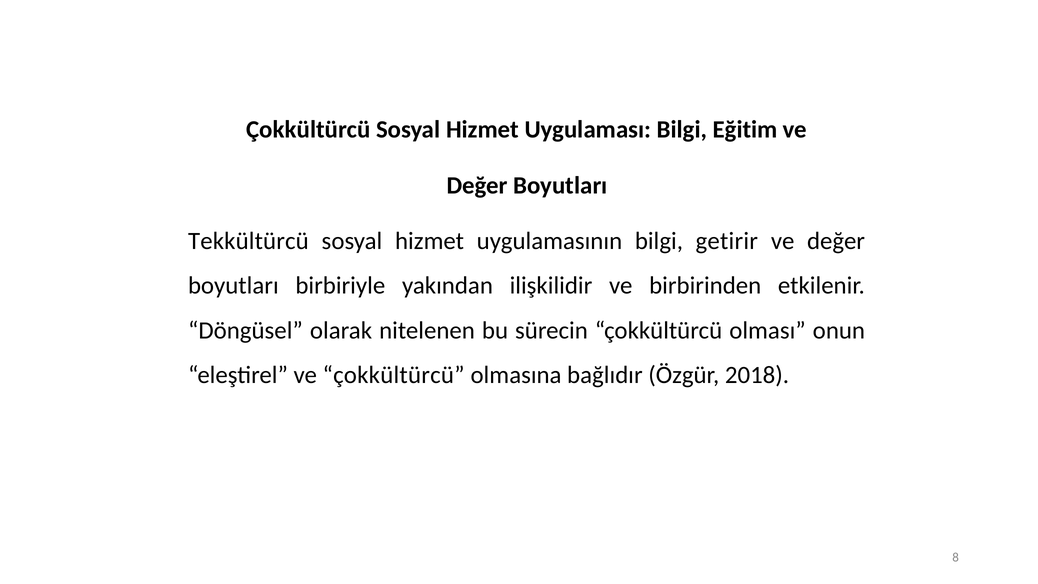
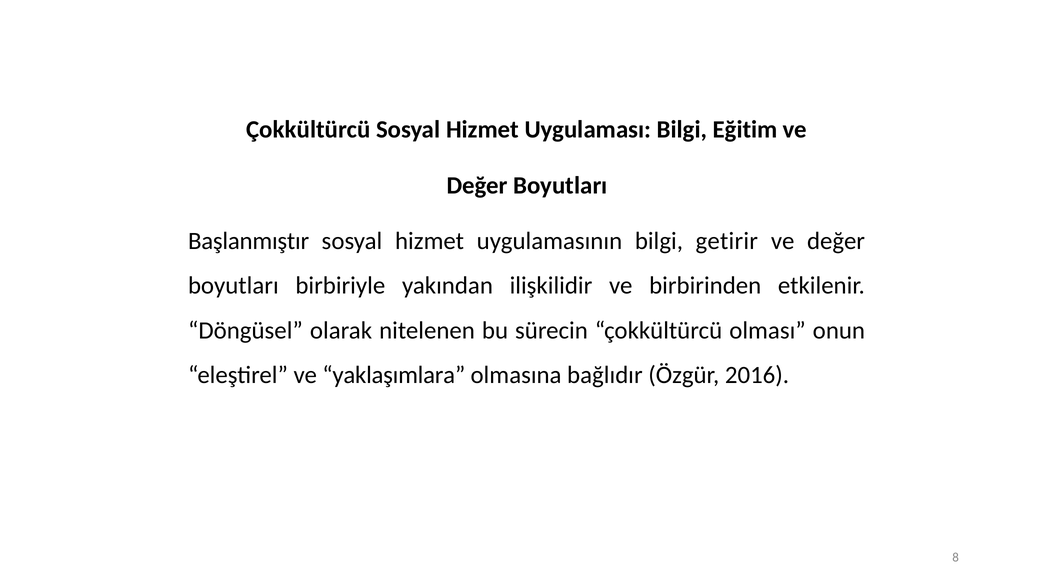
Tekkültürcü: Tekkültürcü -> Başlanmıştır (249, 241)
ve çokkültürcü: çokkültürcü -> yaklaşımlara (394, 375)
2018: 2018 -> 2016 (757, 375)
